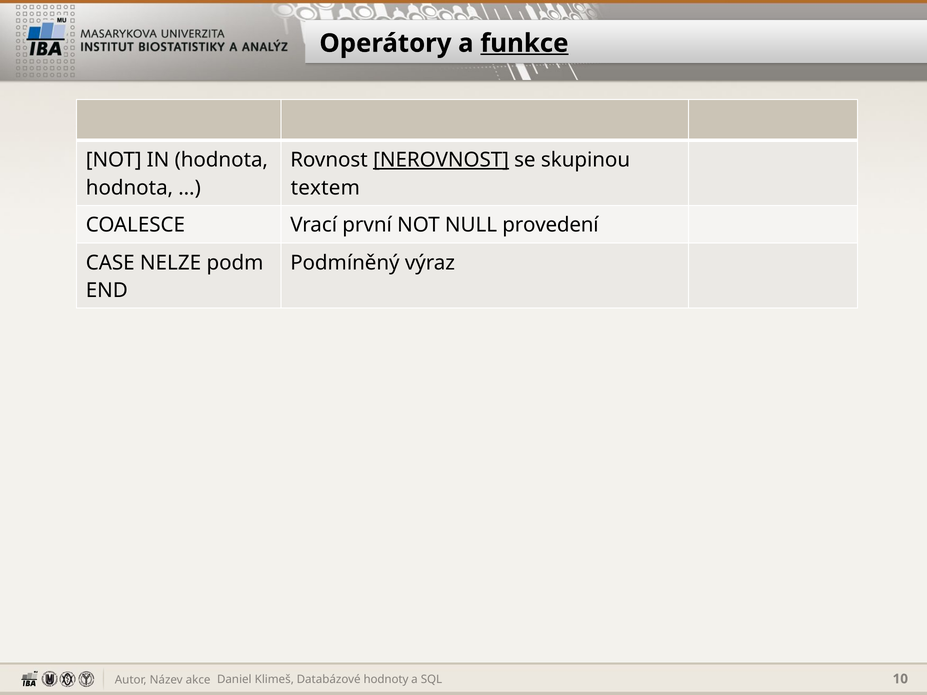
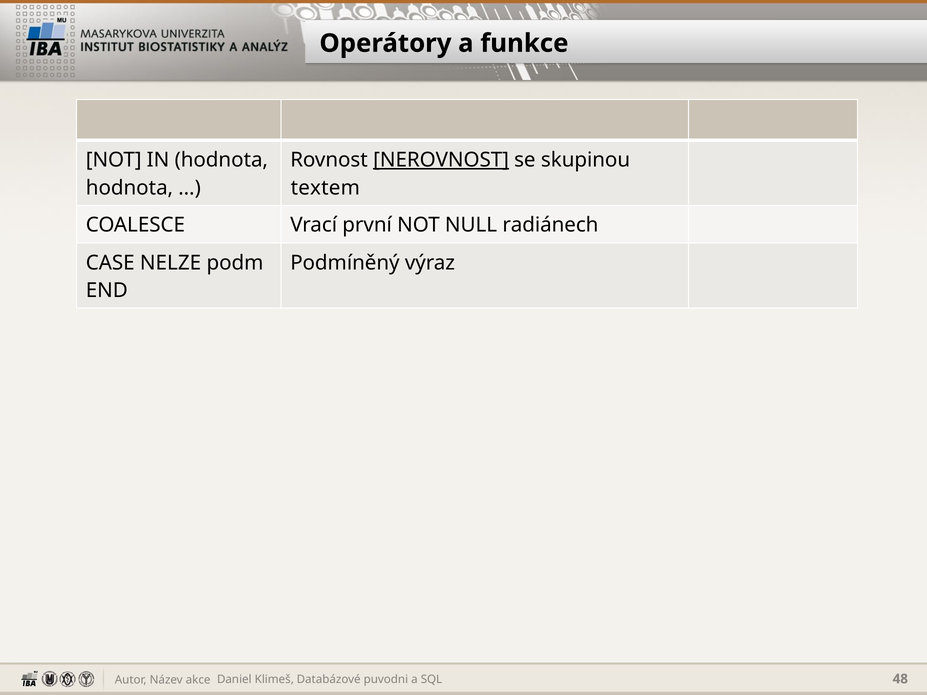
funkce underline: present -> none (524, 43)
provedení: provedení -> radiánech (550, 225)
hodnoty: hodnoty -> puvodni (386, 680)
10: 10 -> 48 (900, 679)
